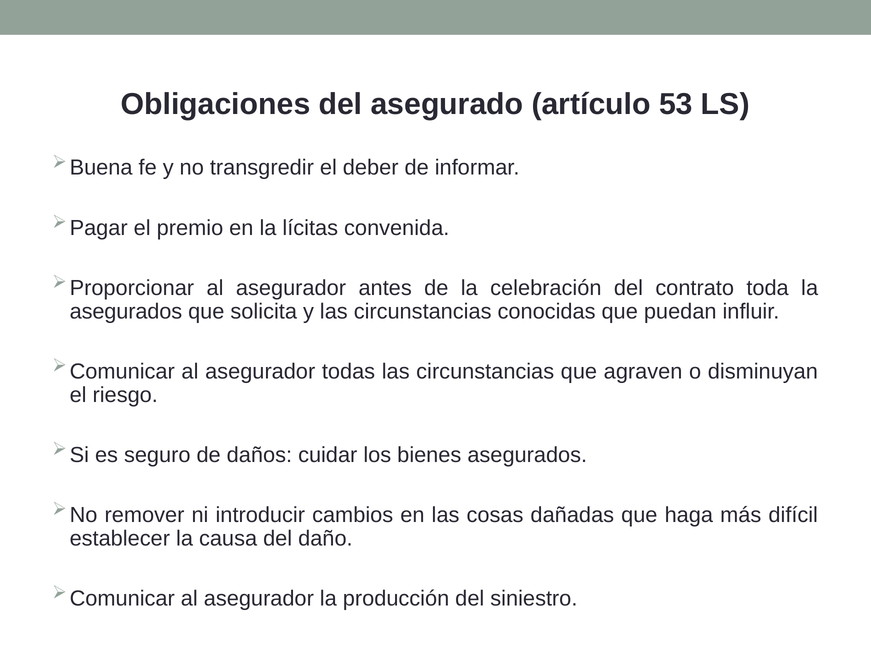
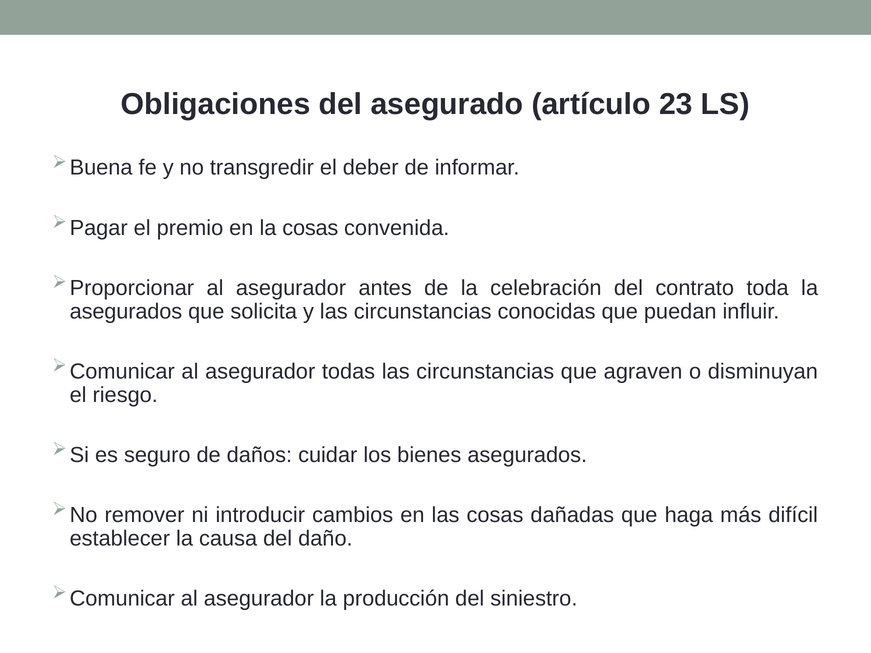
53: 53 -> 23 (676, 104)
la lícitas: lícitas -> cosas (310, 228)
